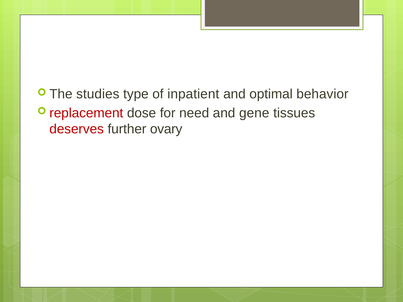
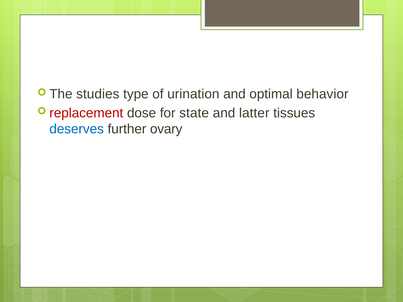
inpatient: inpatient -> urination (193, 94)
need: need -> state (194, 113)
gene: gene -> latter (254, 113)
deserves colour: red -> blue (77, 129)
